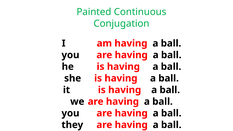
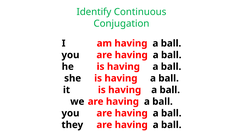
Painted: Painted -> Identify (94, 12)
